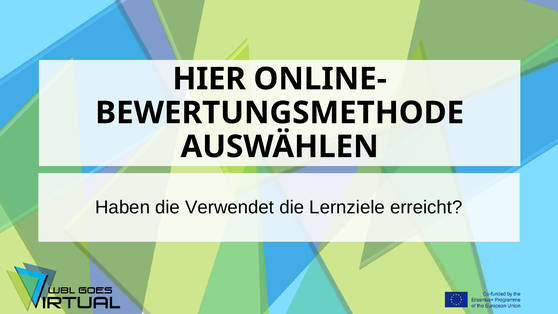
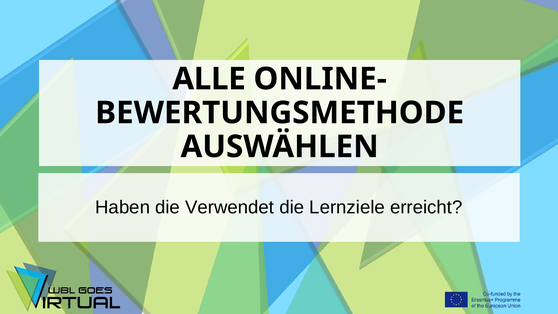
HIER: HIER -> ALLE (209, 79)
